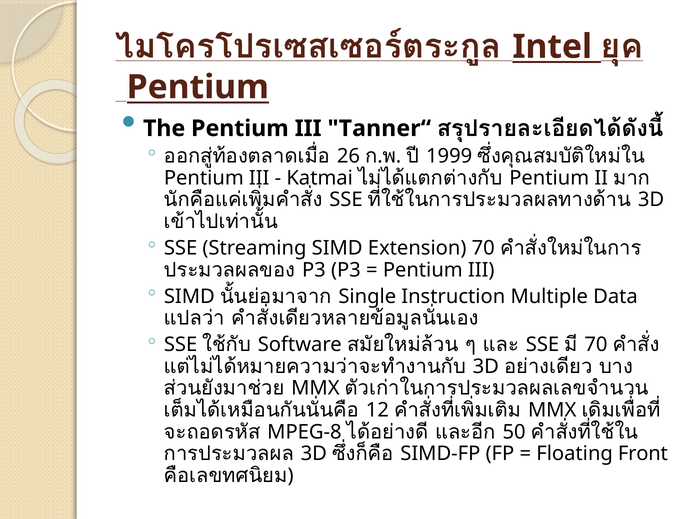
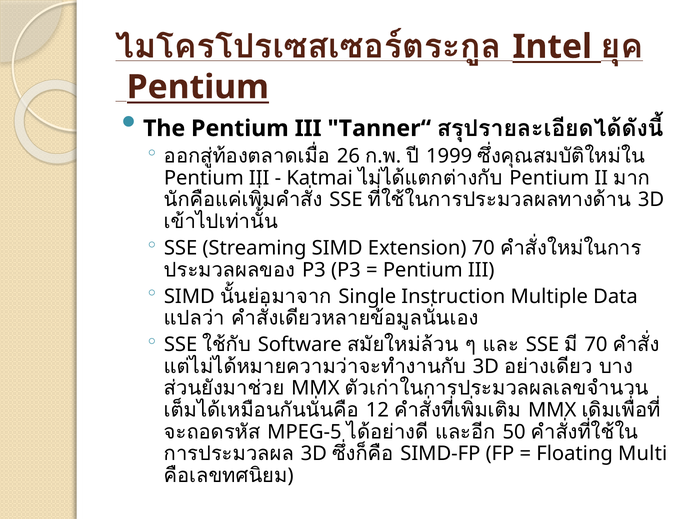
MPEG-8: MPEG-8 -> MPEG-5 (304, 432)
Front: Front -> Multi (643, 454)
